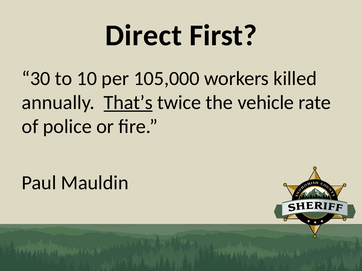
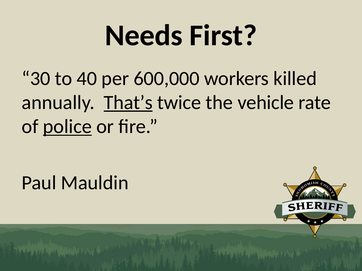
Direct: Direct -> Needs (144, 36)
10: 10 -> 40 (87, 79)
105,000: 105,000 -> 600,000 (167, 79)
police underline: none -> present (67, 127)
